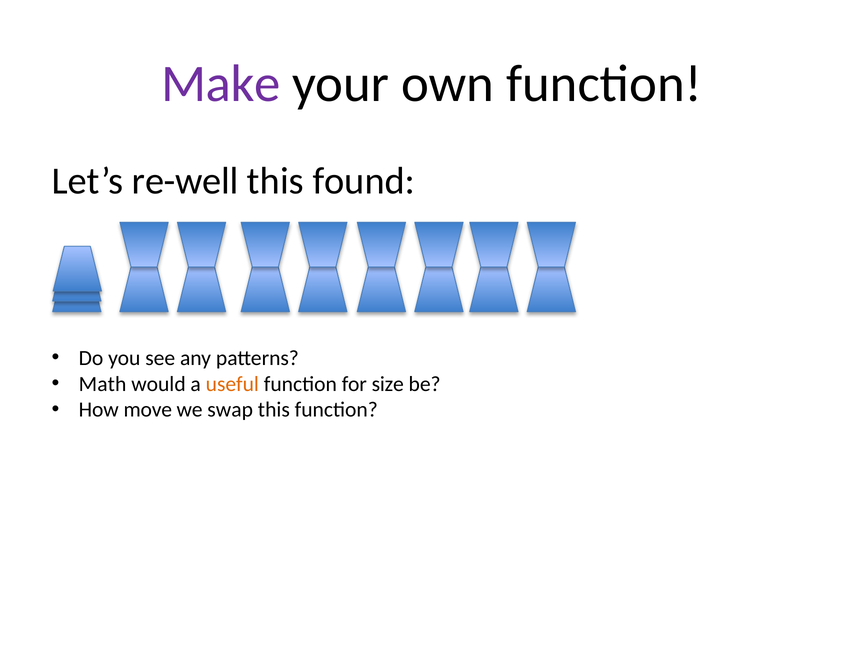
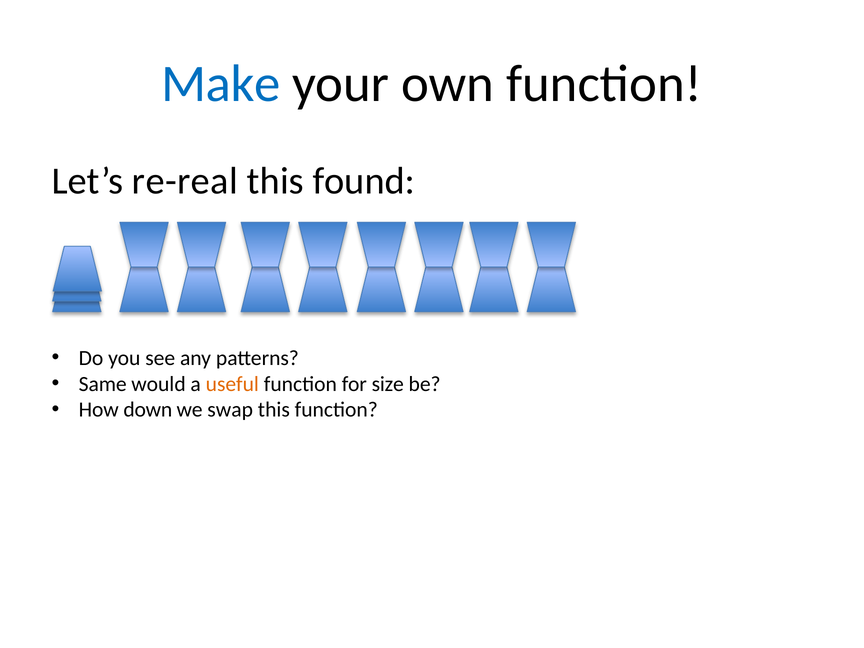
Make colour: purple -> blue (221, 84)
re-well: re-well -> re-real (185, 181)
Math: Math -> Same (103, 384)
move: move -> down (148, 410)
